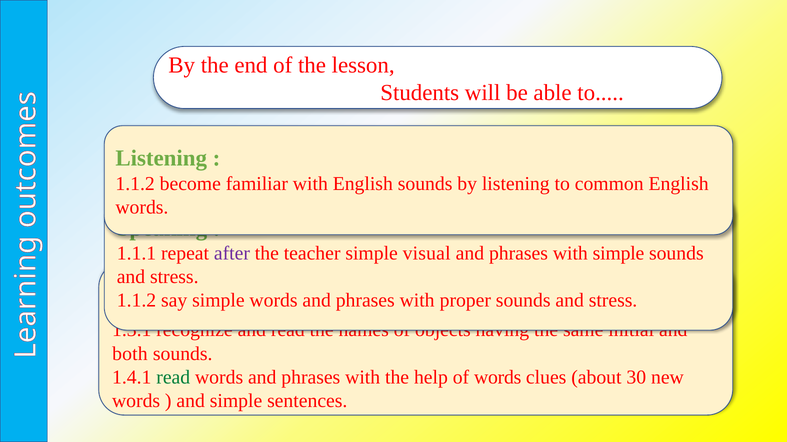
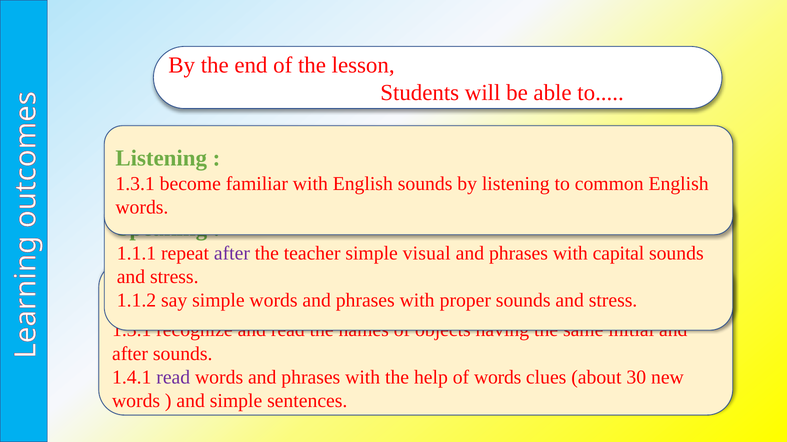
1.1.2: 1.1.2 -> 1.3.1 (135, 184)
with simple: simple -> capital (619, 254)
both: both -> after (130, 354)
read colour: green -> purple (173, 378)
